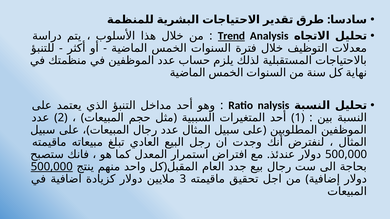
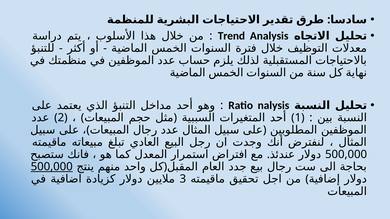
Trend underline: present -> none (231, 36)
